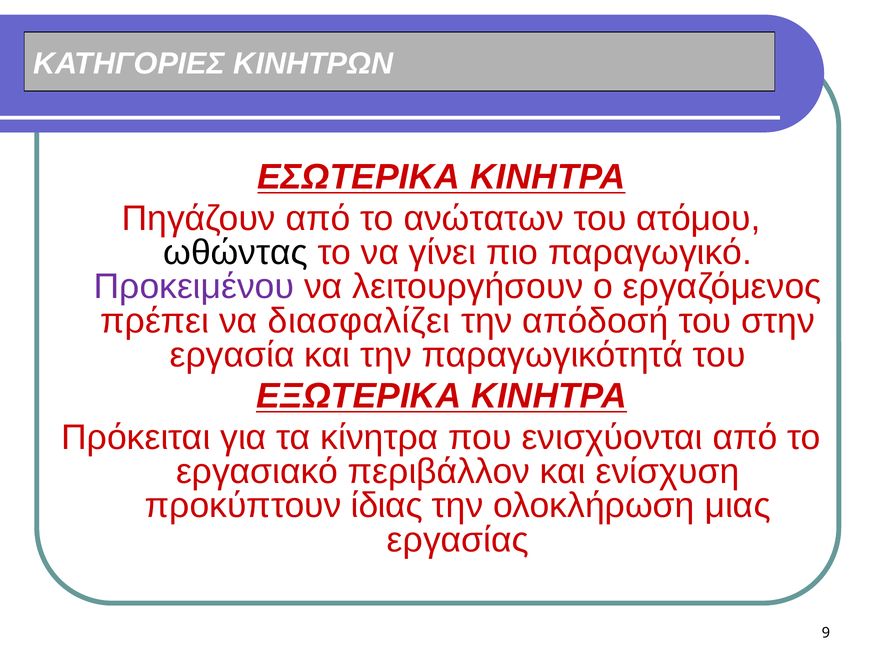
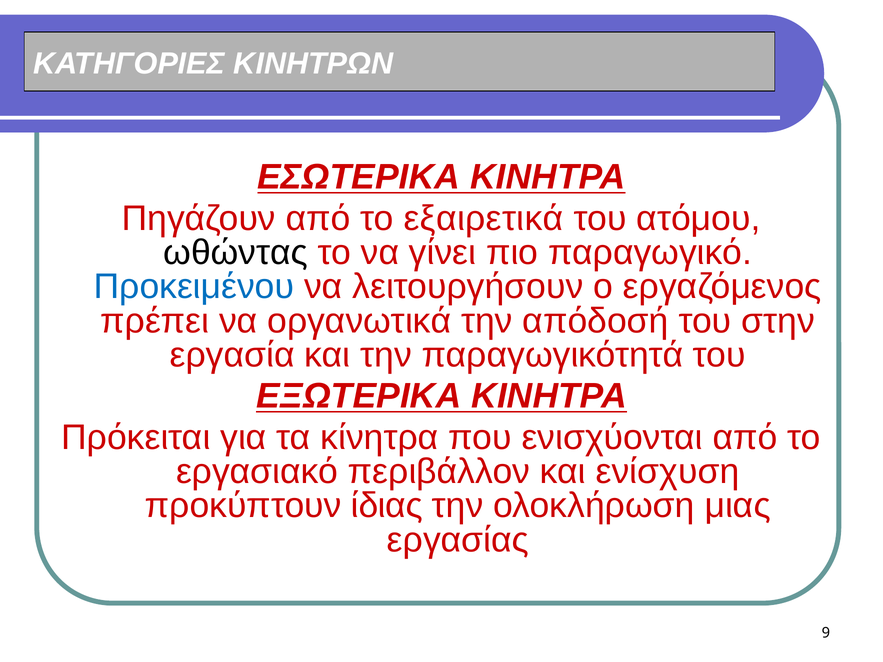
ανώτατων: ανώτατων -> εξαιρετικά (484, 219)
Προκειμένου colour: purple -> blue (194, 287)
διασφαλίζει: διασφαλίζει -> οργανωτικά (359, 321)
